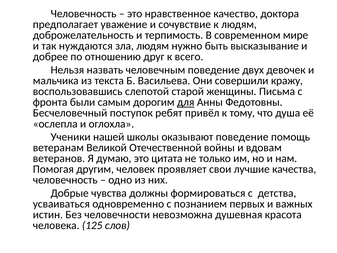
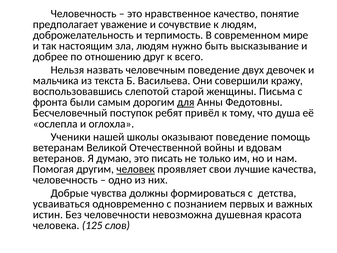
доктора: доктора -> понятие (280, 14)
нуждаются: нуждаются -> настоящим (86, 46)
цитата: цитата -> писать (167, 158)
человек underline: none -> present (136, 169)
